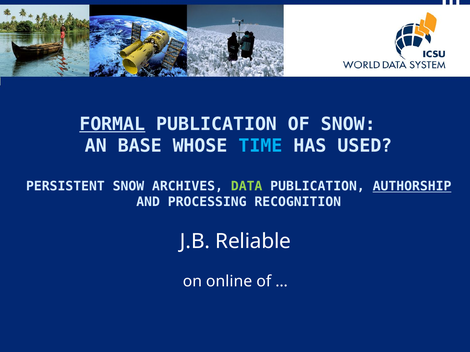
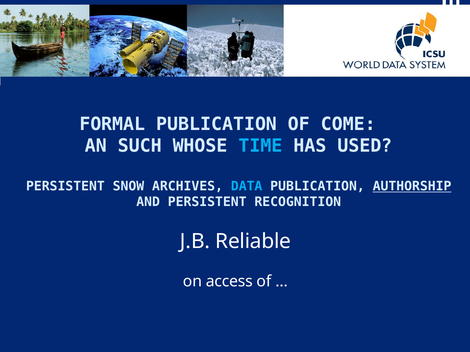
FORMAL underline: present -> none (112, 124)
OF SNOW: SNOW -> COME (348, 124)
BASE: BASE -> SUCH (140, 146)
DATA colour: light green -> light blue (247, 187)
AND PROCESSING: PROCESSING -> PERSISTENT (207, 202)
online: online -> access (229, 282)
